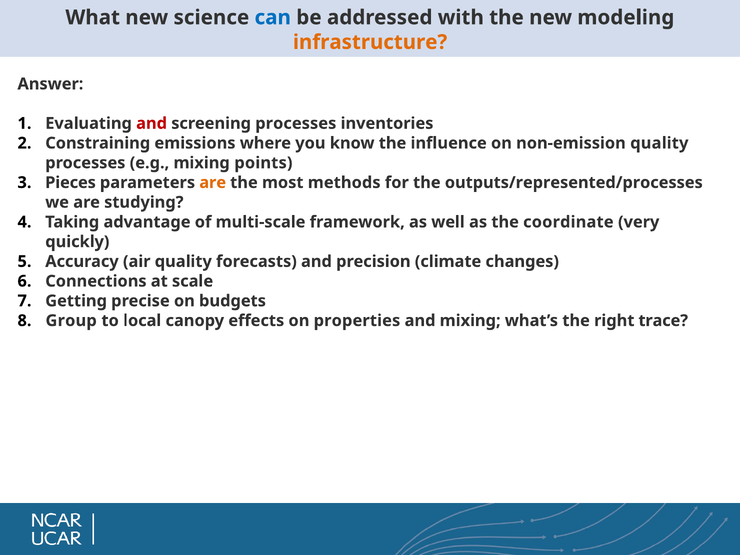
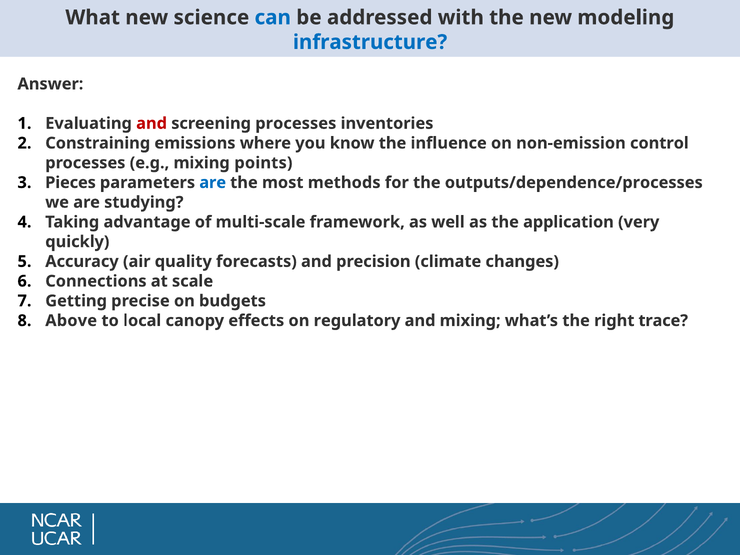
infrastructure colour: orange -> blue (370, 42)
non-emission quality: quality -> control (659, 143)
are colour: orange -> blue (213, 183)
outputs/represented/processes: outputs/represented/processes -> outputs/dependence/processes (574, 183)
coordinate: coordinate -> application (568, 222)
Group: Group -> Above (71, 321)
properties: properties -> regulatory (357, 321)
